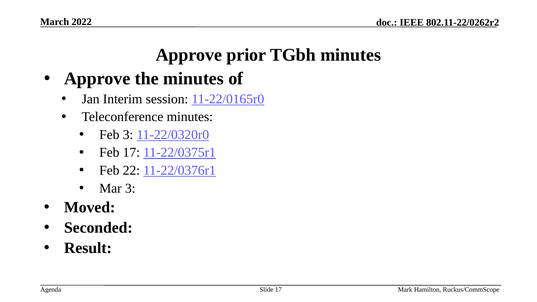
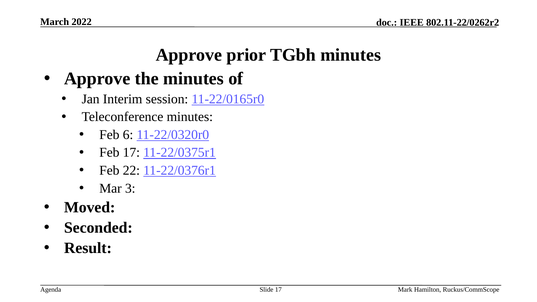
Feb 3: 3 -> 6 (128, 135)
